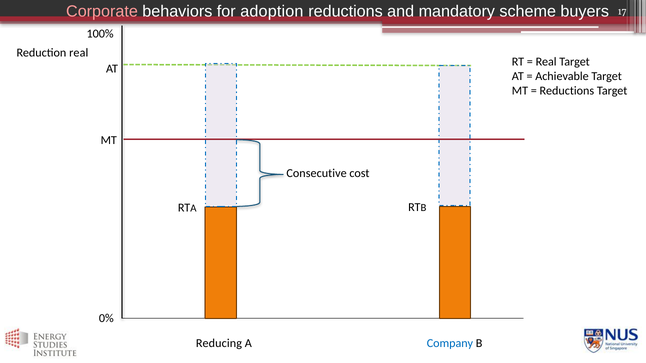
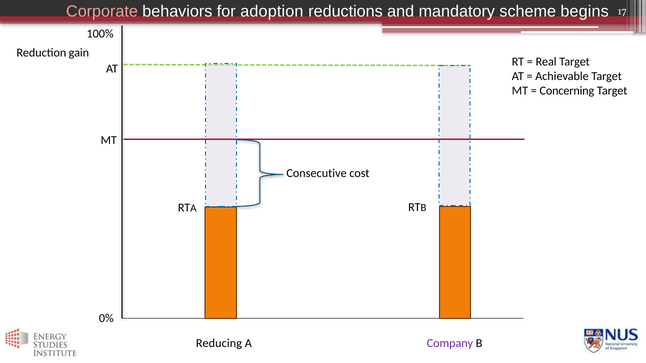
buyers: buyers -> begins (585, 11)
Reduction real: real -> gain (79, 53)
Reductions: Reductions -> Concerning (567, 91)
Company colour: blue -> purple (450, 344)
